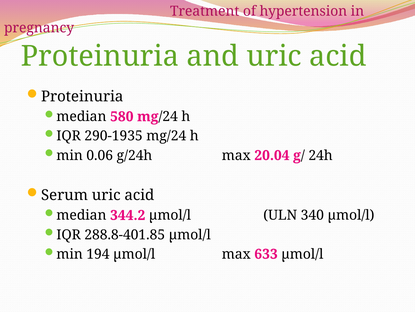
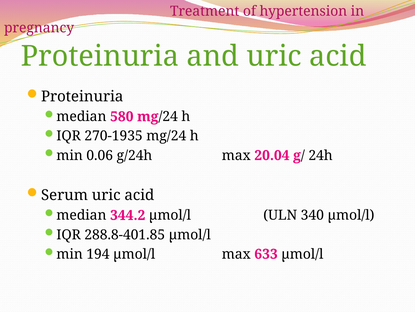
290-1935: 290-1935 -> 270-1935 (114, 136)
